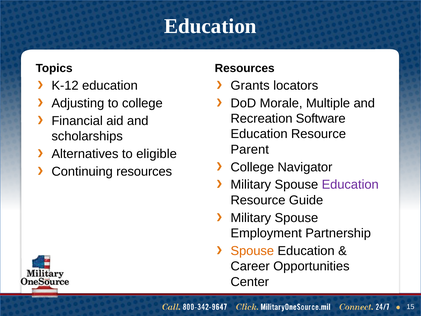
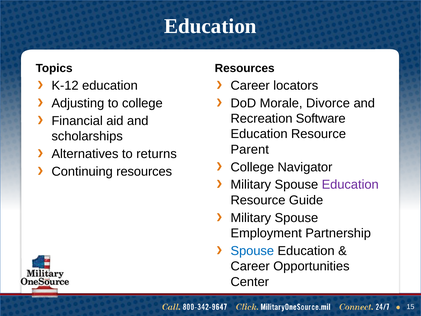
Grants: Grants -> Career (250, 85)
Multiple: Multiple -> Divorce (328, 103)
eligible: eligible -> returns (157, 154)
Spouse colour: orange -> blue (252, 251)
